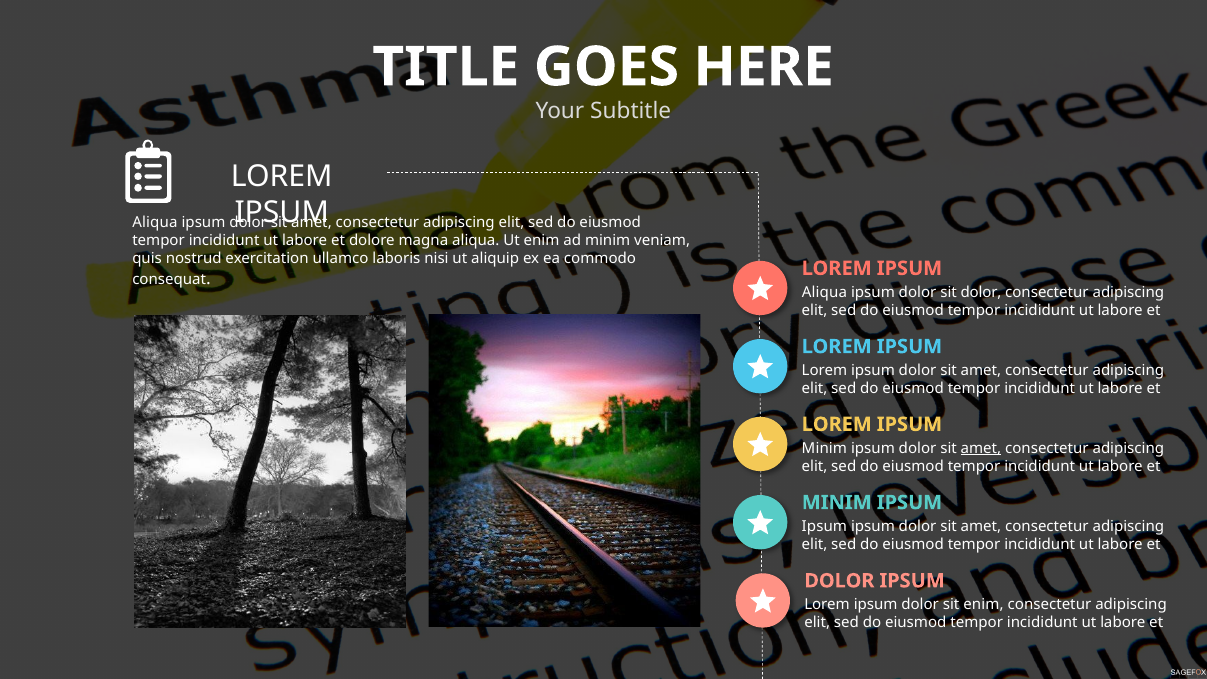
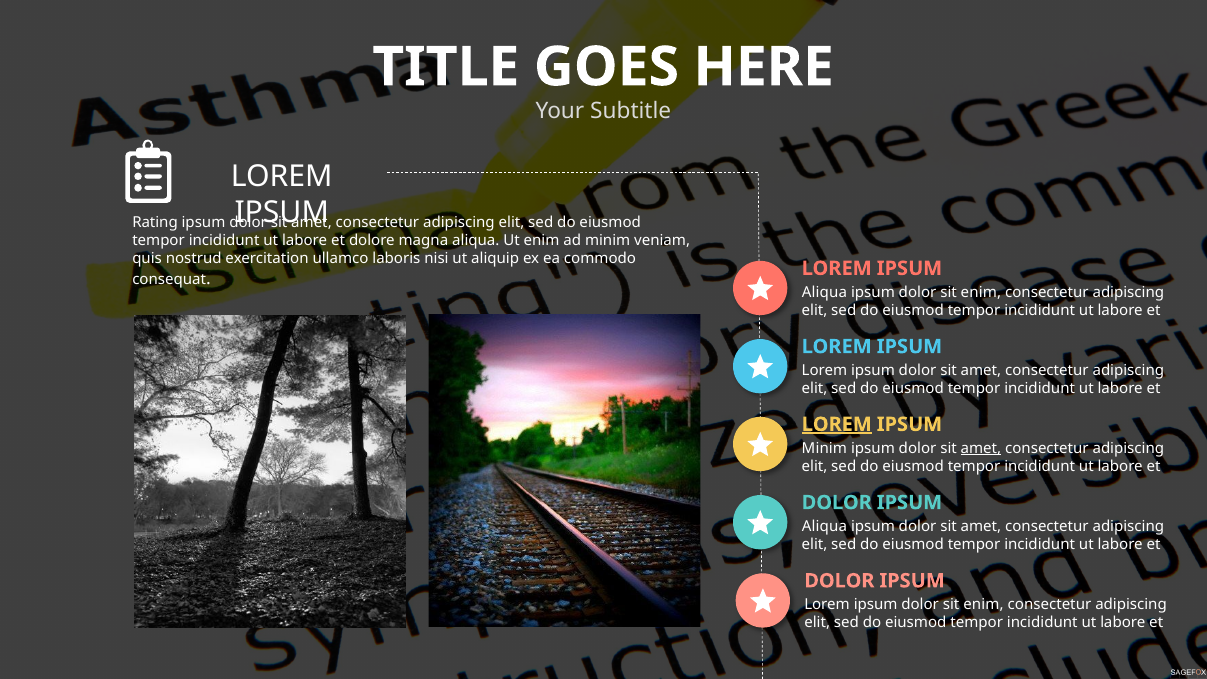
Aliqua: Aliqua -> Rating (155, 223)
dolor: dolor -> enim (981, 292)
LOREM underline: none -> present (837, 424)
MINIM: MINIM -> DOLOR (837, 503)
Ipsum: Ipsum -> Aliqua (824, 526)
